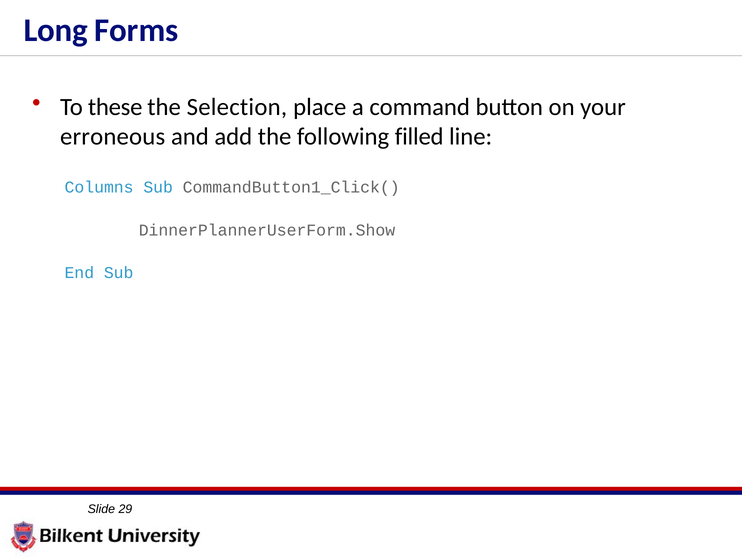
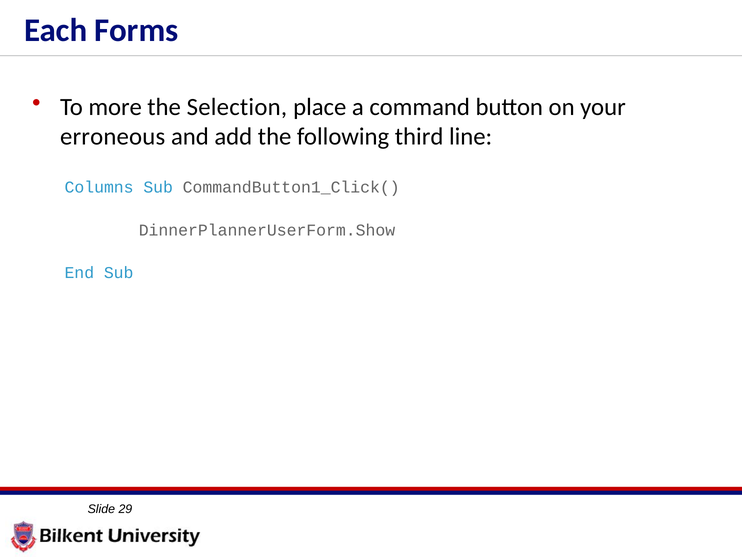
Long: Long -> Each (56, 30)
these: these -> more (115, 107)
filled: filled -> third (419, 137)
